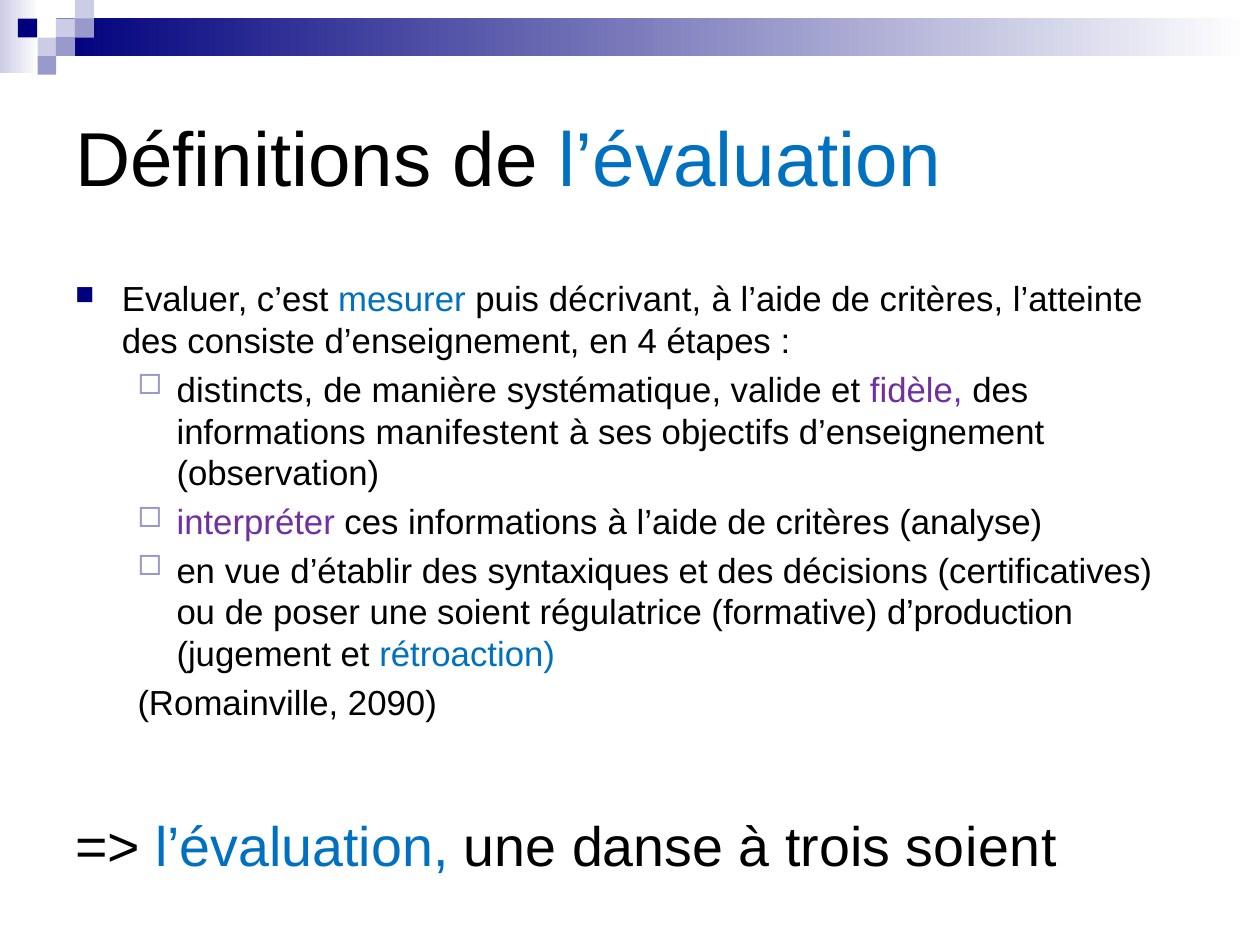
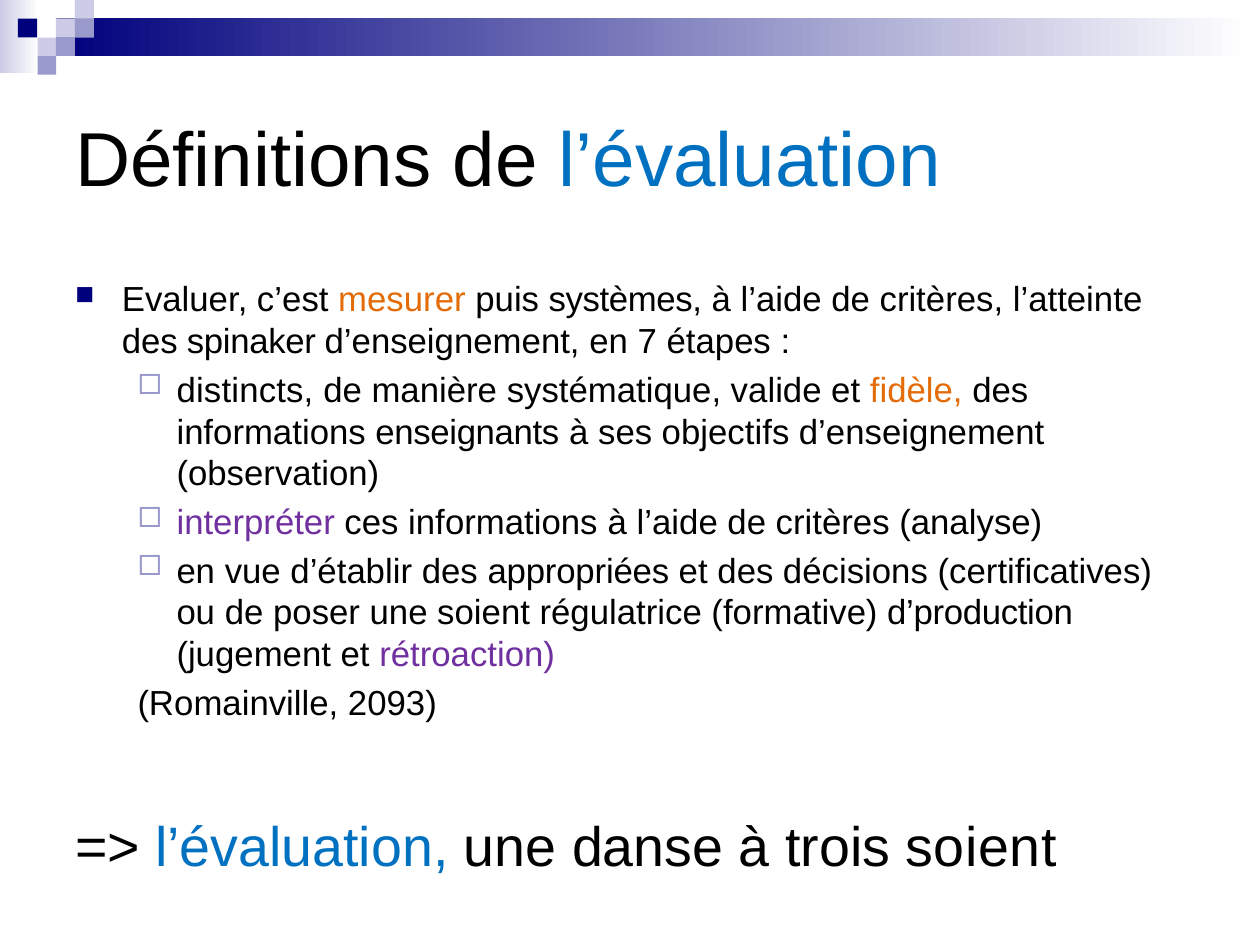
mesurer colour: blue -> orange (402, 300)
décrivant: décrivant -> systèmes (625, 300)
consiste: consiste -> spinaker (251, 342)
4: 4 -> 7 (647, 342)
fidèle colour: purple -> orange (916, 391)
manifestent: manifestent -> enseignants (467, 432)
syntaxiques: syntaxiques -> appropriées (578, 571)
rétroaction colour: blue -> purple (467, 655)
2090: 2090 -> 2093 (392, 703)
